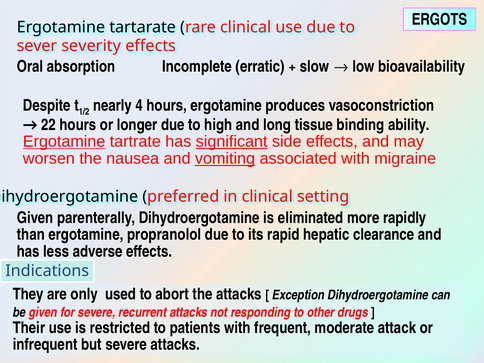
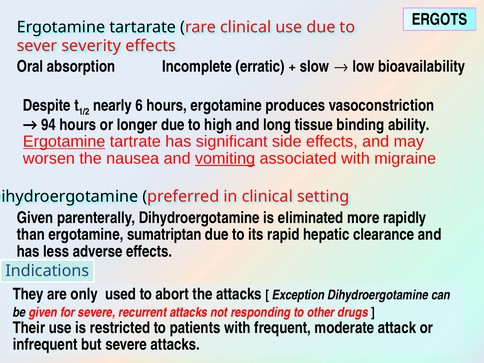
4: 4 -> 6 (139, 105)
22: 22 -> 94 (49, 125)
significant underline: present -> none (232, 142)
propranolol: propranolol -> sumatriptan (164, 235)
